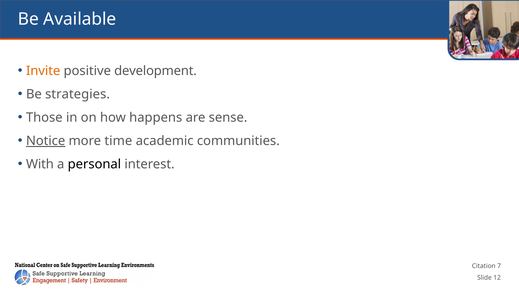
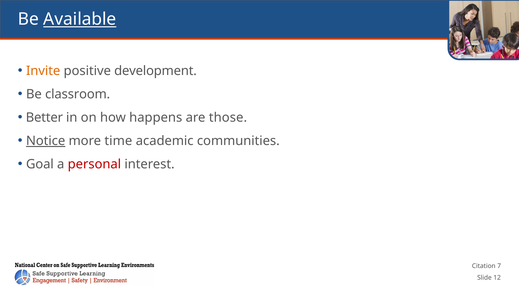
Available underline: none -> present (80, 19)
strategies: strategies -> classroom (78, 94)
Those: Those -> Better (44, 118)
sense: sense -> those (228, 118)
With: With -> Goal (40, 164)
personal colour: black -> red (94, 164)
